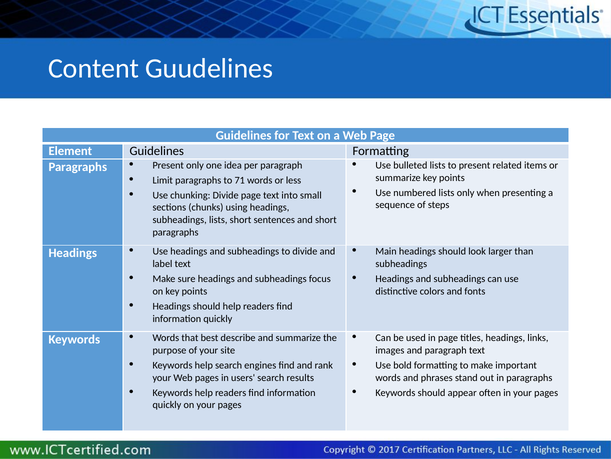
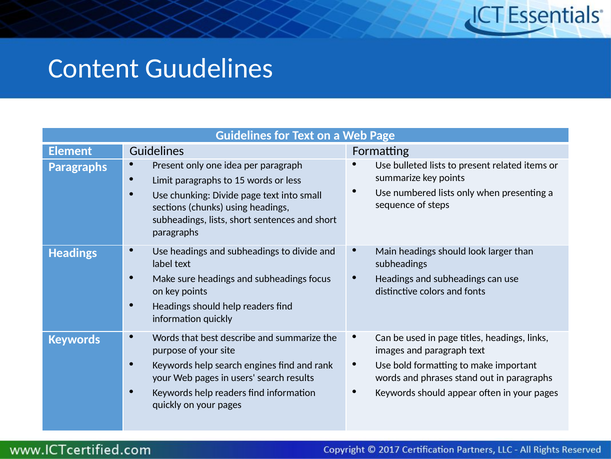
71: 71 -> 15 (240, 180)
